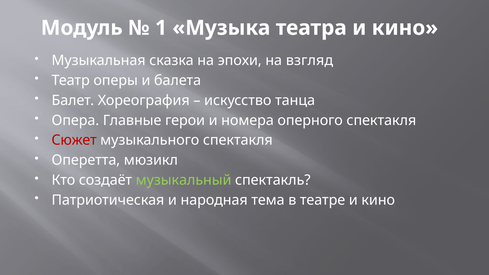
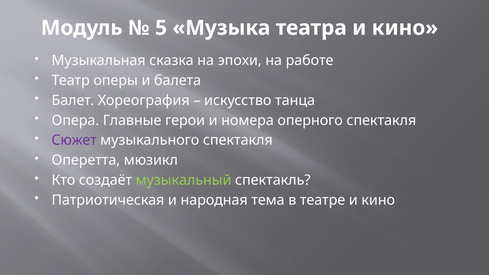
1: 1 -> 5 (161, 28)
взгляд: взгляд -> работе (310, 61)
Сюжет colour: red -> purple (74, 140)
